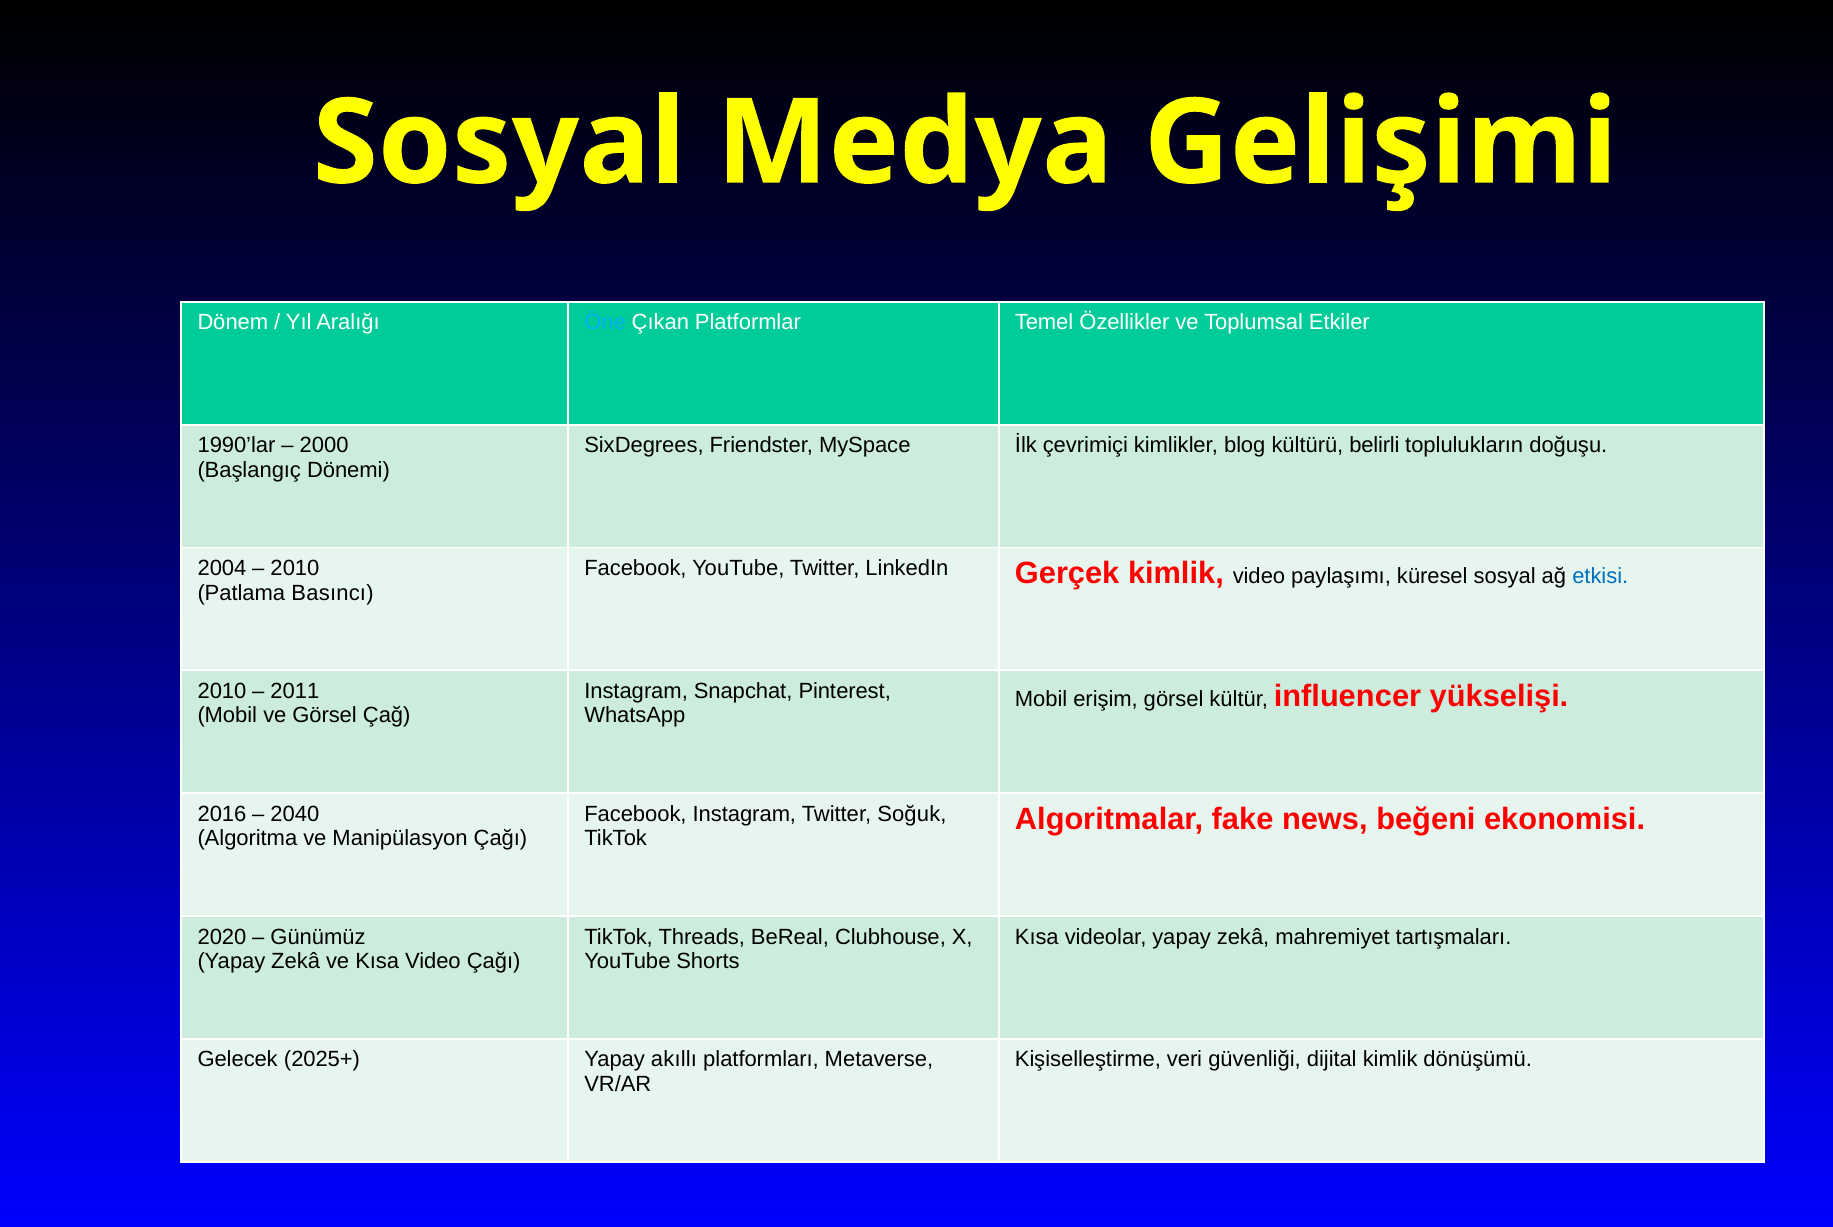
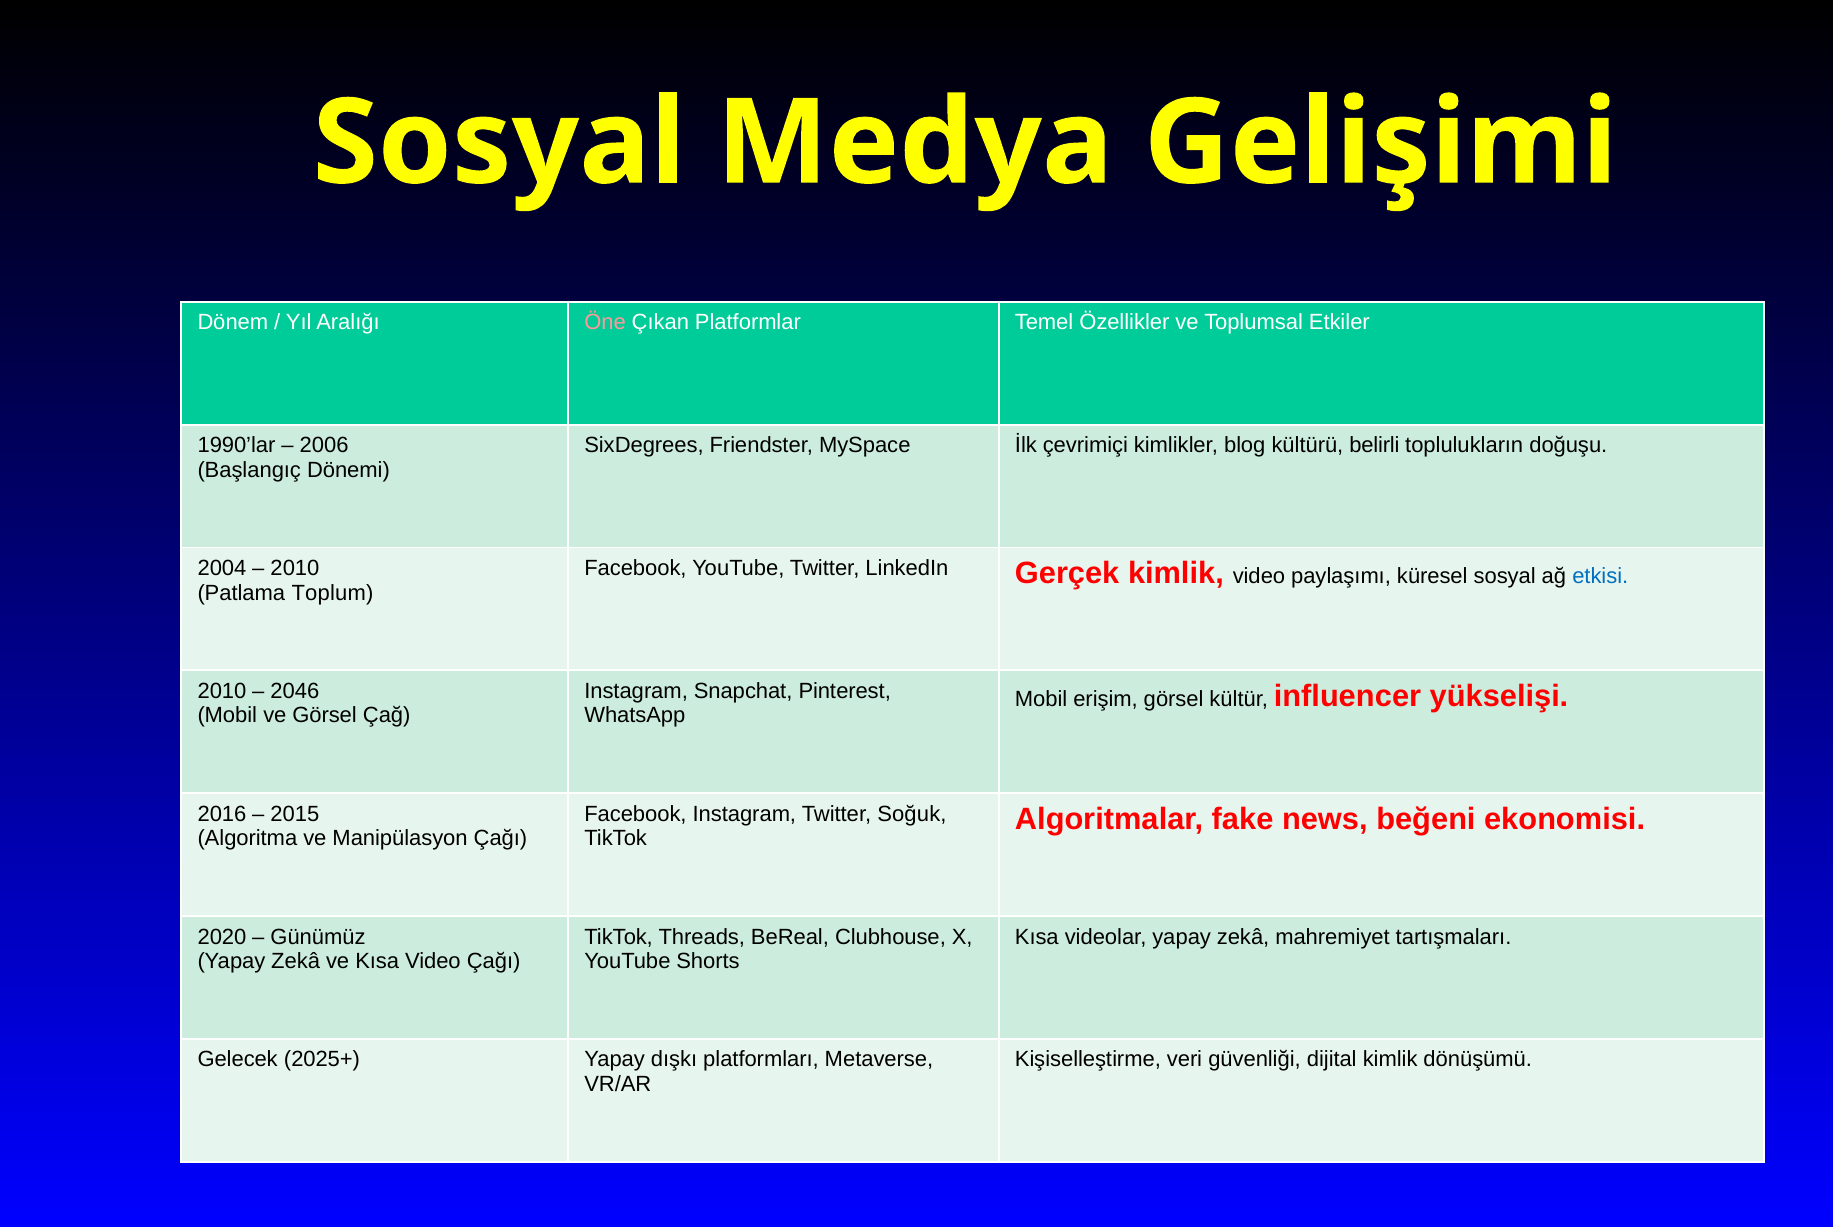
Öne colour: light blue -> pink (605, 322)
2000: 2000 -> 2006 (324, 445)
Basıncı: Basıncı -> Toplum (333, 593)
2011: 2011 -> 2046 (295, 691)
2040: 2040 -> 2015 (295, 814)
akıllı: akıllı -> dışkı (674, 1059)
